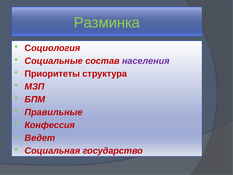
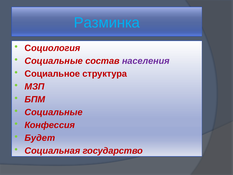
Разминка colour: light green -> light blue (107, 23)
Приоритеты: Приоритеты -> Социальное (52, 74)
Правильные: Правильные -> Социальные (54, 112)
Ведет: Ведет -> Будет (40, 138)
